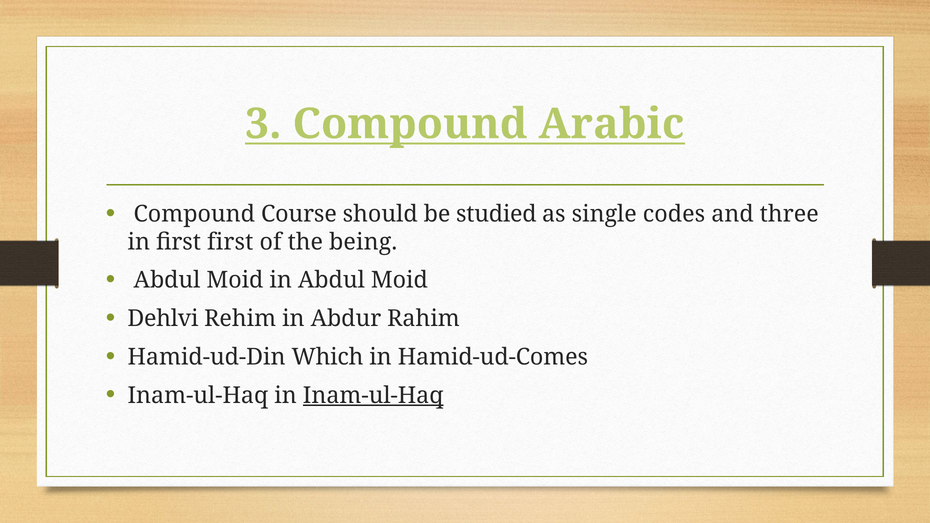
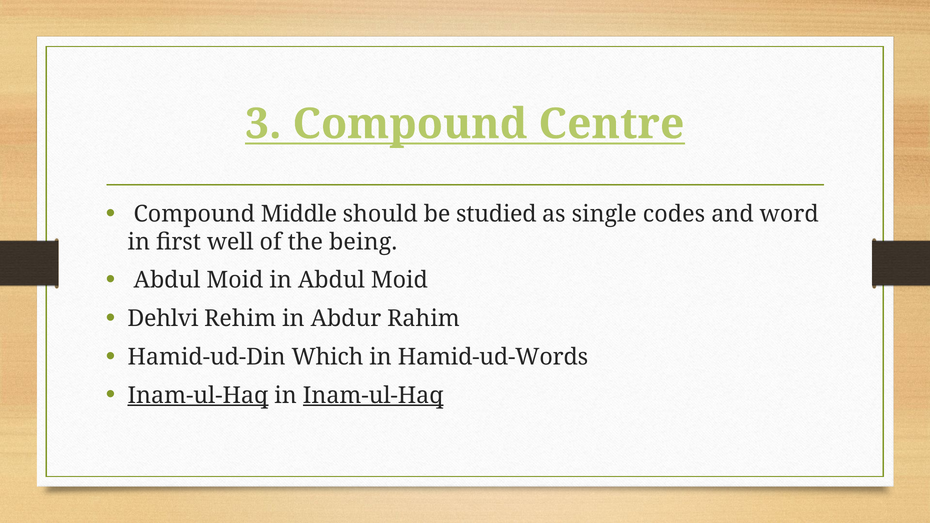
Arabic: Arabic -> Centre (611, 124)
Course: Course -> Middle (299, 214)
three: three -> word (789, 214)
first first: first -> well (230, 242)
Hamid-ud-Comes: Hamid-ud-Comes -> Hamid-ud-Words (493, 357)
Inam-ul-Haq underline: none -> present (198, 395)
